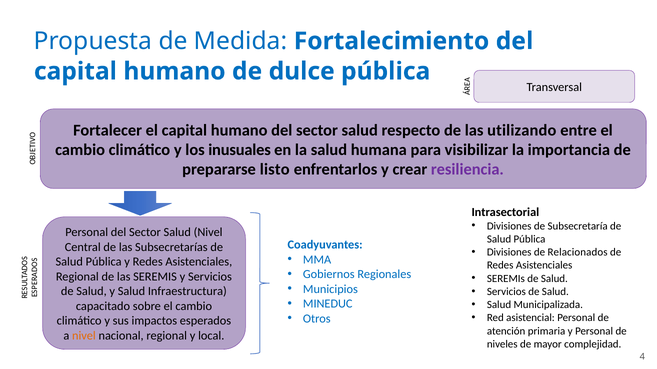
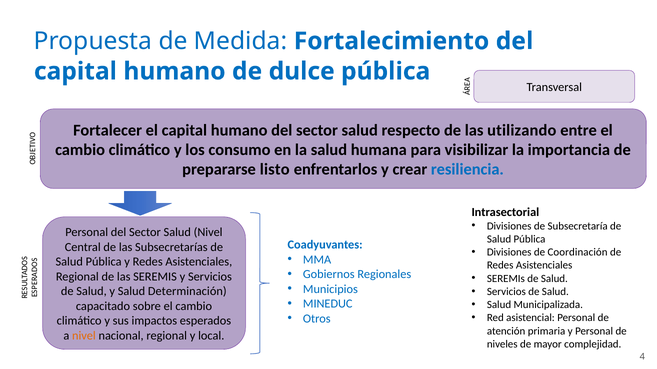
inusuales: inusuales -> consumo (239, 150)
resiliencia colour: purple -> blue (467, 170)
Relacionados: Relacionados -> Coordinación (578, 253)
Infraestructura: Infraestructura -> Determinación (187, 292)
